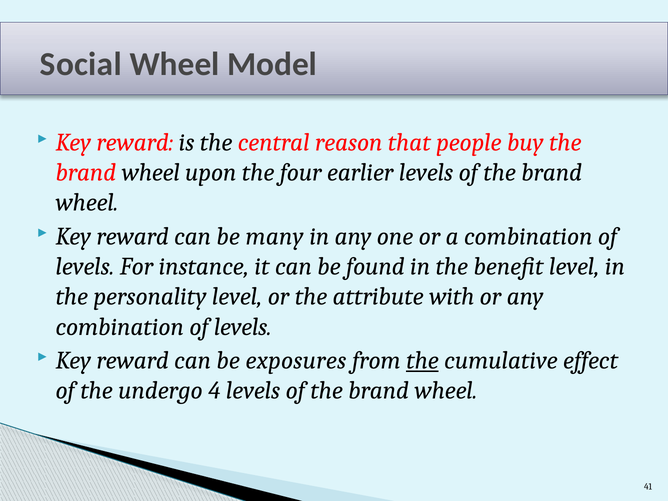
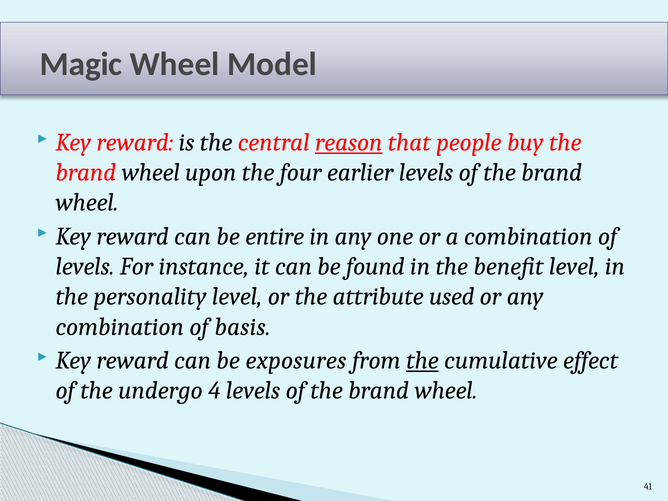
Social: Social -> Magic (81, 64)
reason underline: none -> present (349, 143)
many: many -> entire (275, 237)
with: with -> used (452, 297)
levels: levels -> basis (242, 327)
